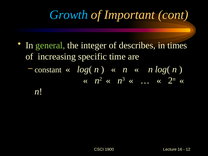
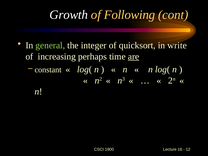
Growth colour: light blue -> white (69, 15)
Important: Important -> Following (129, 15)
describes: describes -> quicksort (137, 45)
times: times -> write (177, 45)
specific: specific -> perhaps (92, 56)
are underline: none -> present (134, 56)
